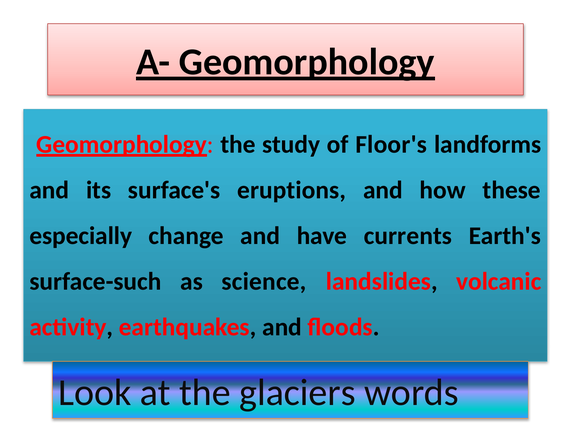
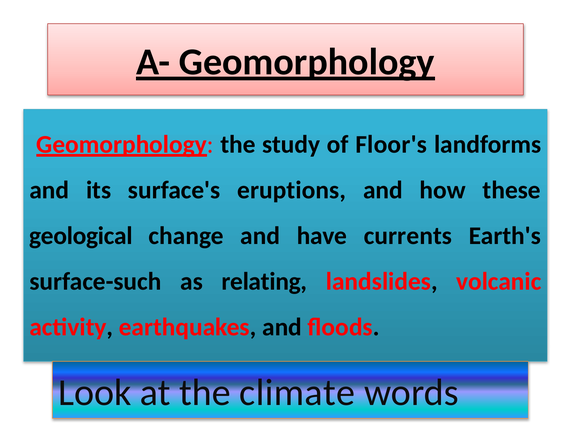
especially: especially -> geological (81, 236)
science: science -> relating (264, 282)
glaciers: glaciers -> climate (297, 393)
